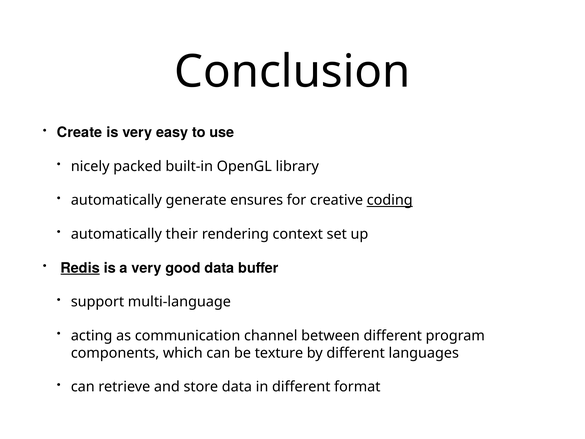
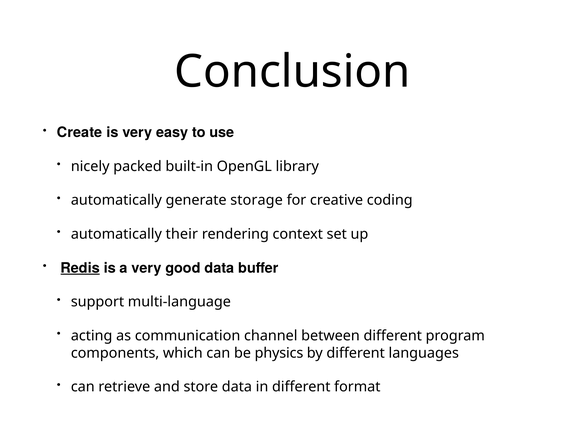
ensures: ensures -> storage (257, 200)
coding underline: present -> none (390, 200)
texture: texture -> physics (279, 353)
